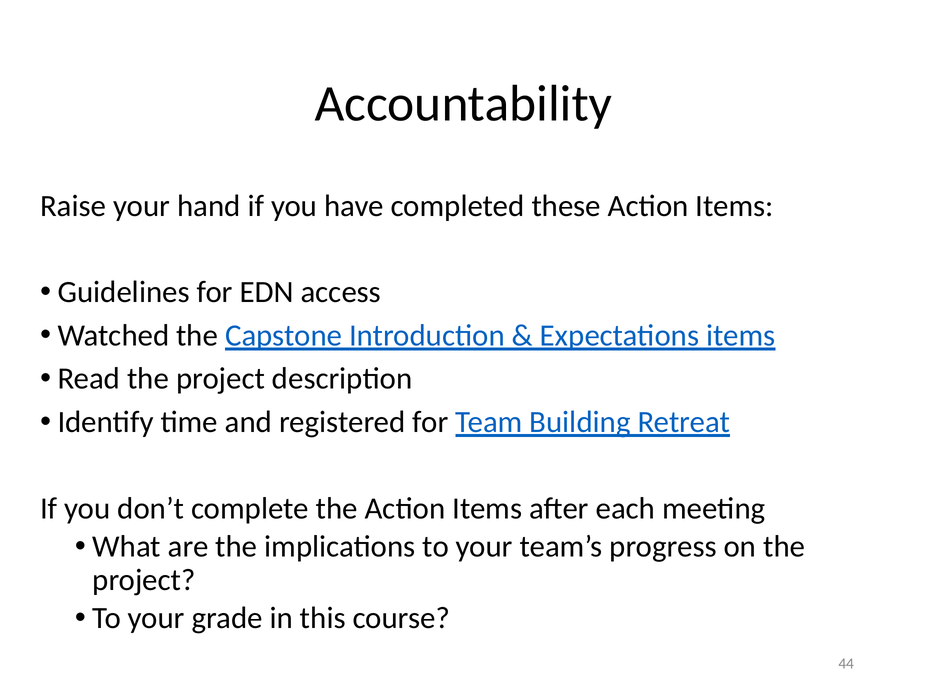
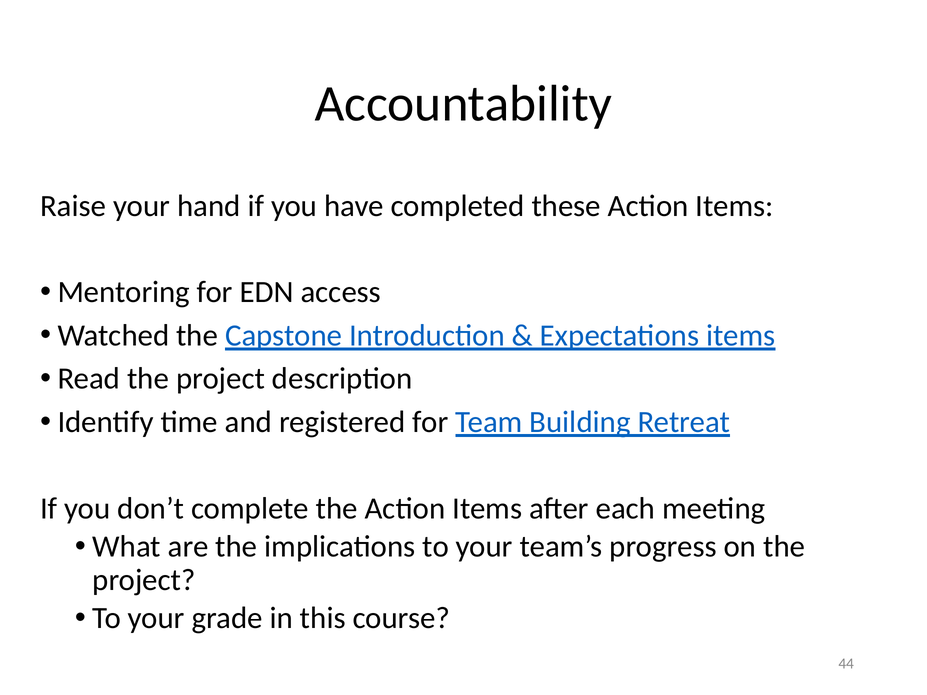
Guidelines: Guidelines -> Mentoring (124, 292)
